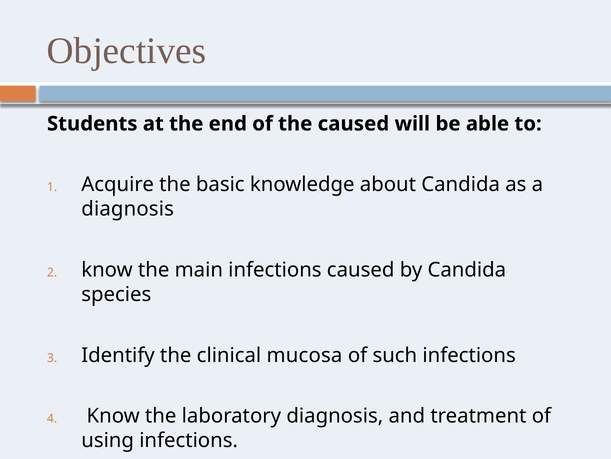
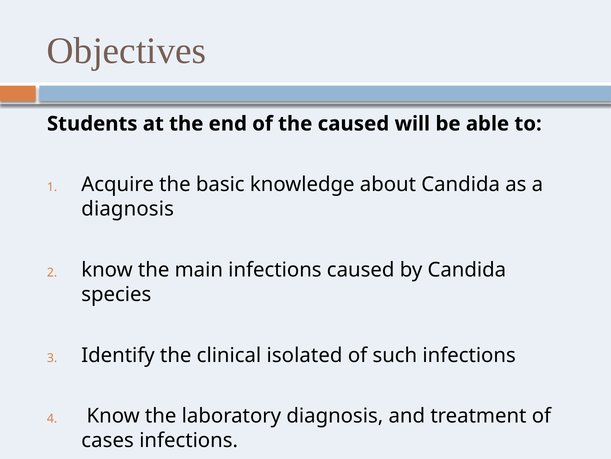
mucosa: mucosa -> isolated (305, 355)
using: using -> cases (108, 440)
